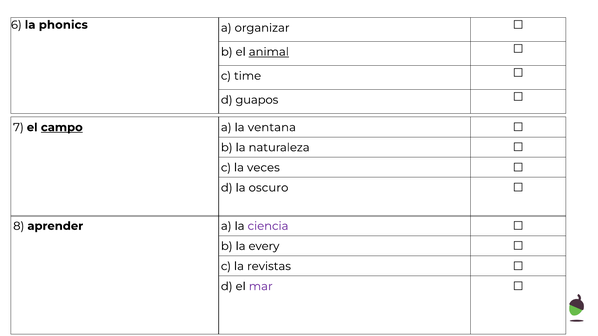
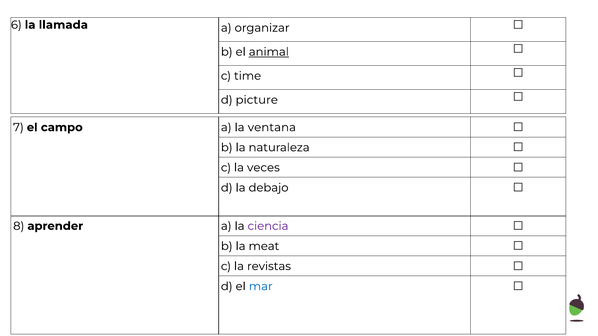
phonics: phonics -> llamada (63, 25)
guapos: guapos -> picture (257, 100)
campo underline: present -> none (62, 128)
oscuro: oscuro -> debajo (269, 188)
every: every -> meat (264, 246)
mar colour: purple -> blue (261, 287)
